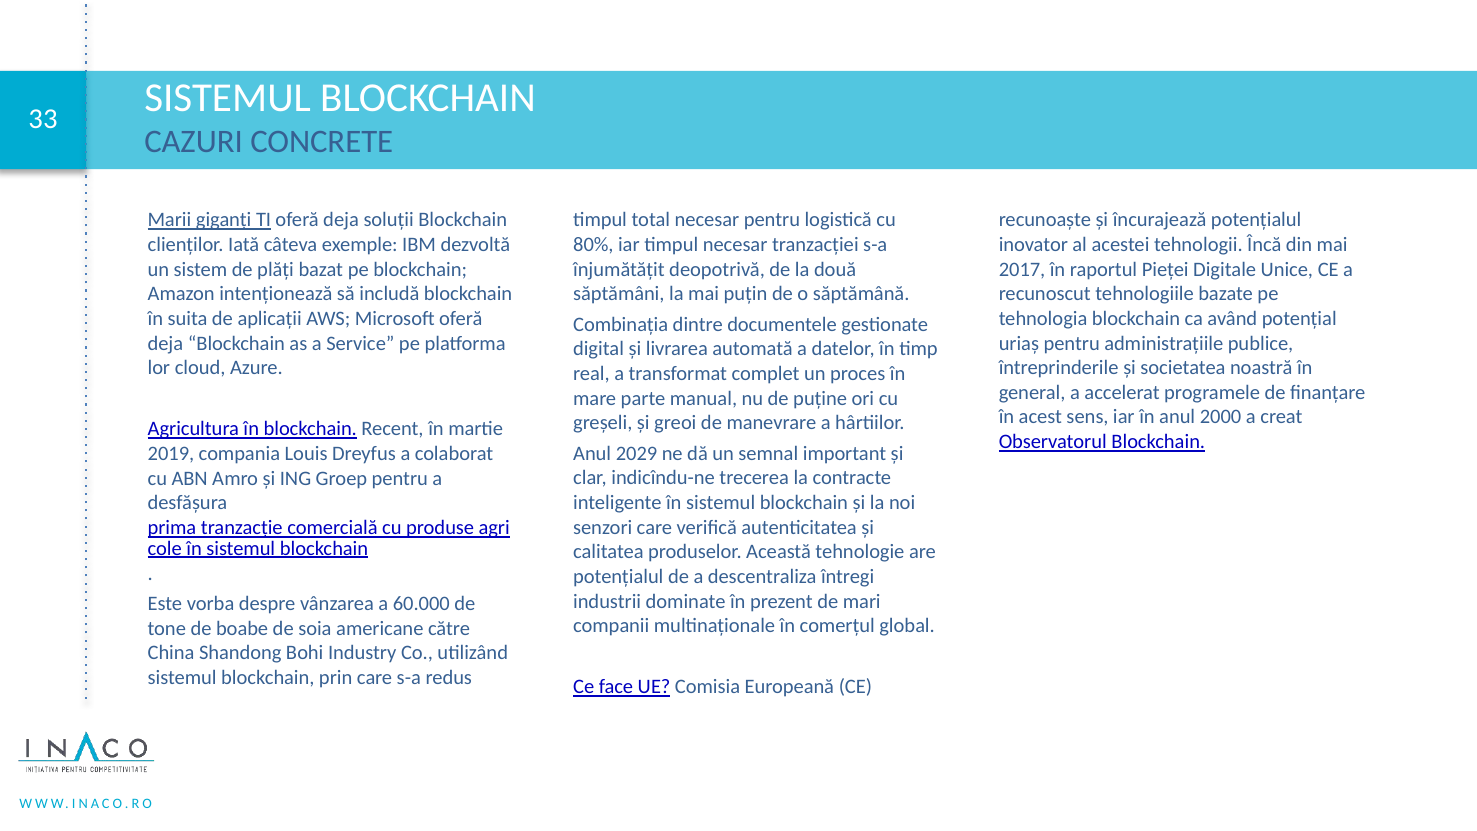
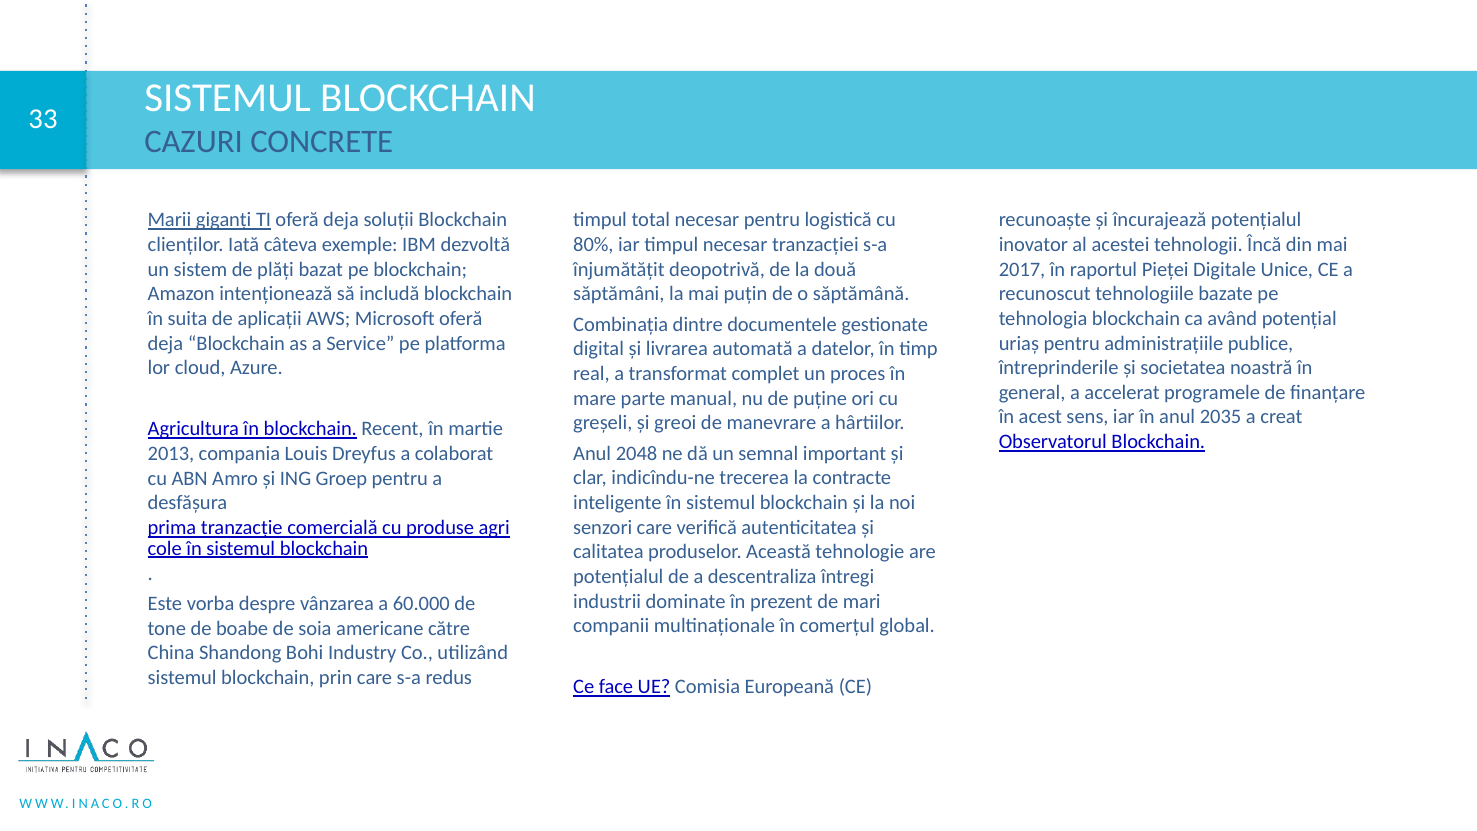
2000: 2000 -> 2035 (1221, 417)
2029: 2029 -> 2048 (637, 453)
2019: 2019 -> 2013 (171, 454)
